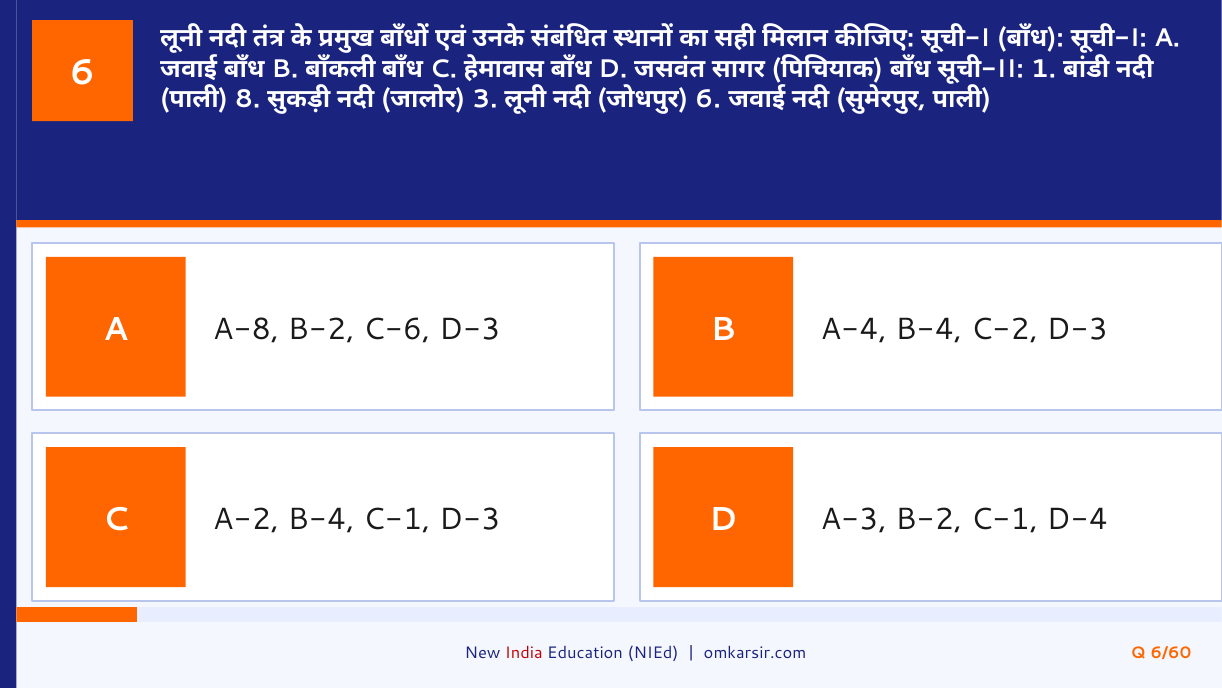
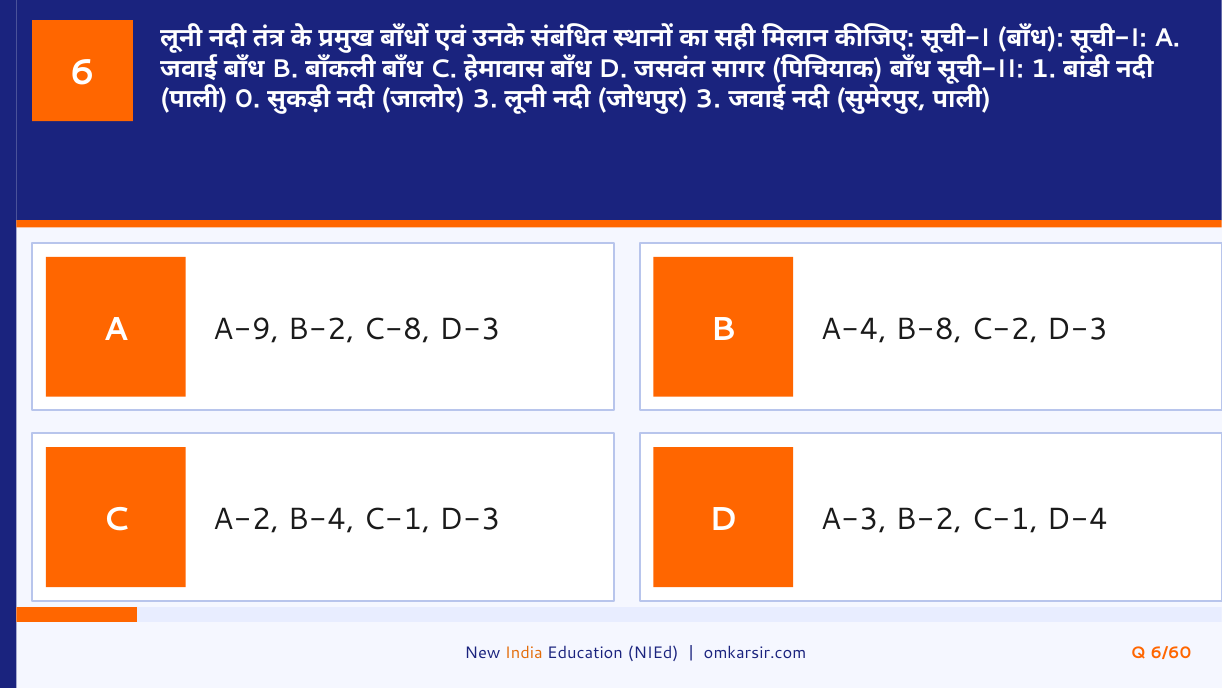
8: 8 -> 0 (248, 99)
6: 6 -> 3 (708, 99)
A-8: A-8 -> A-9 (246, 329)
C-6: C-6 -> C-8 (397, 329)
A-4 B-4: B-4 -> B-8 (929, 329)
India colour: red -> orange (524, 653)
